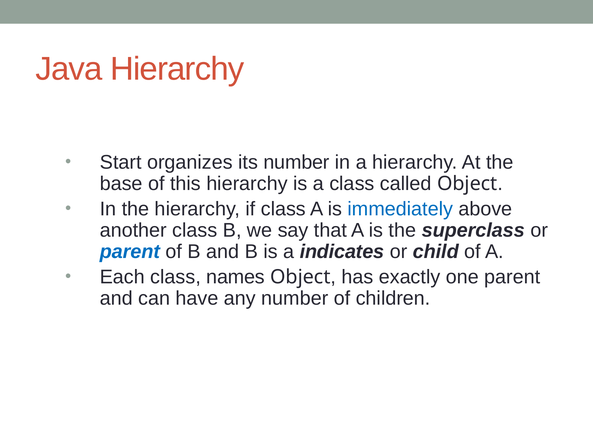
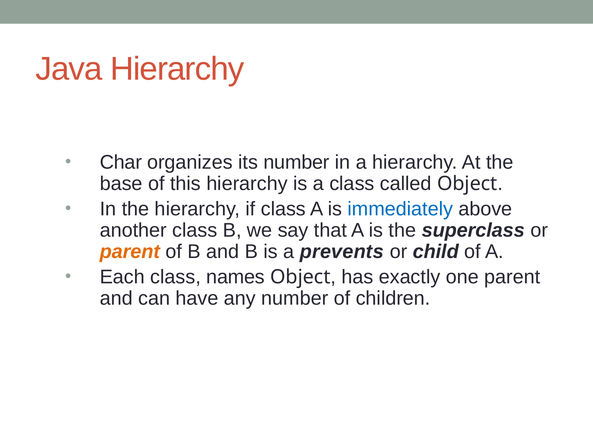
Start: Start -> Char (121, 162)
parent colour: blue -> orange (130, 251)
indicates: indicates -> prevents (342, 251)
